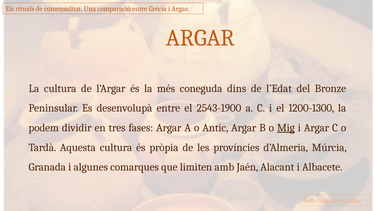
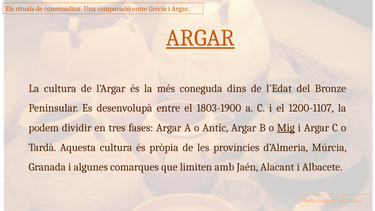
ARGAR underline: none -> present (200, 38)
2543-1900: 2543-1900 -> 1803-1900 (219, 108)
1200-1300: 1200-1300 -> 1200-1107 (311, 108)
